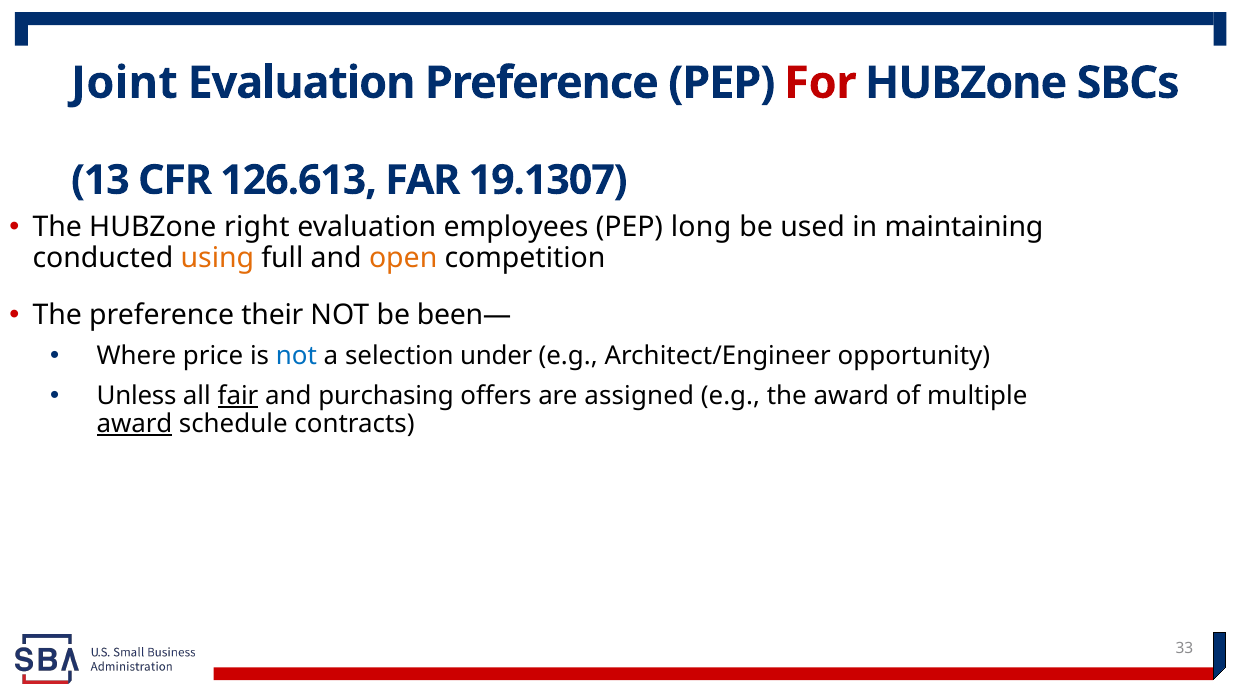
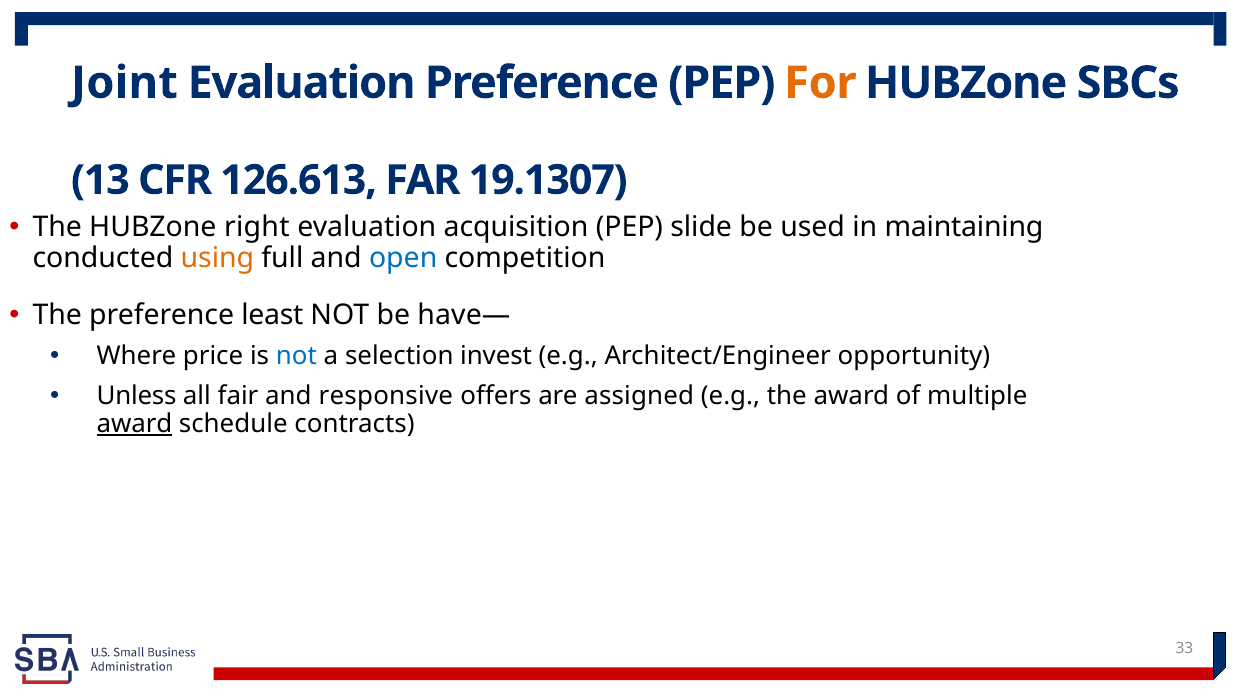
For colour: red -> orange (820, 83)
employees: employees -> acquisition (516, 227)
long: long -> slide (701, 227)
open colour: orange -> blue (403, 258)
their: their -> least (272, 315)
been—: been— -> have— (464, 315)
under: under -> invest (496, 356)
fair underline: present -> none (238, 395)
purchasing: purchasing -> responsive (386, 395)
